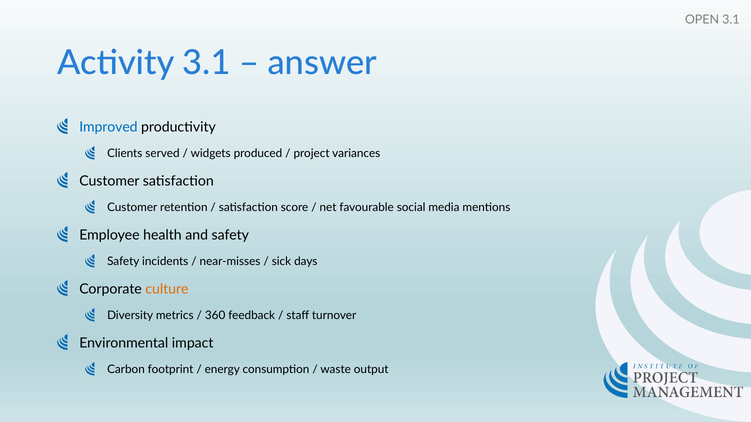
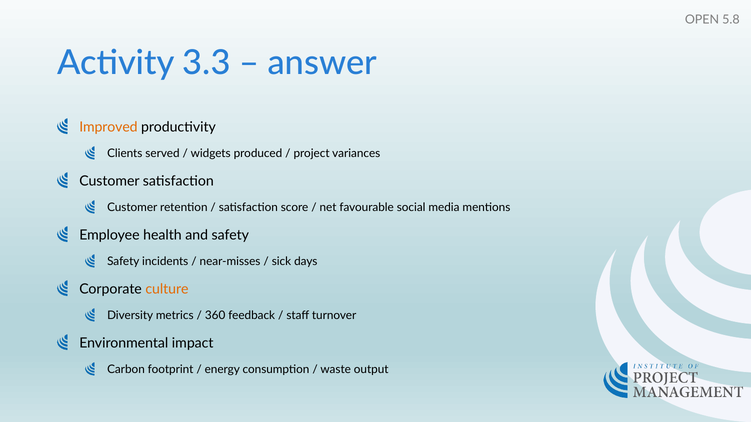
OPEN 3.1: 3.1 -> 5.8 (731, 20)
Activity 3.1: 3.1 -> 3.3 (207, 63)
Improved colour: blue -> orange (108, 127)
